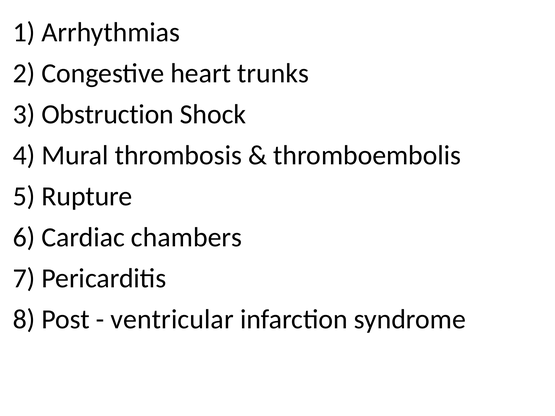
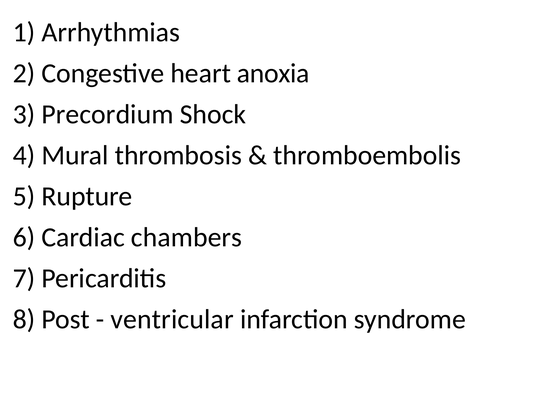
trunks: trunks -> anoxia (273, 73)
Obstruction: Obstruction -> Precordium (107, 114)
